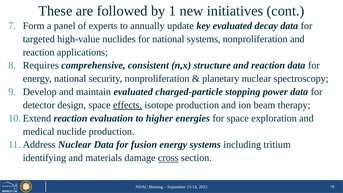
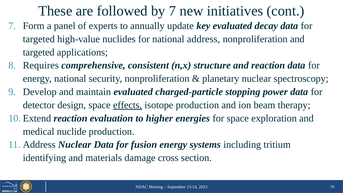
by 1: 1 -> 7 (173, 11)
national systems: systems -> address (204, 39)
reaction: reaction -> targeted (39, 52)
cross underline: present -> none (168, 158)
